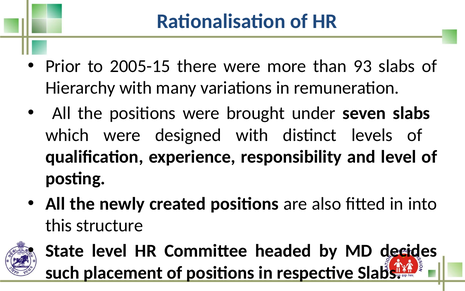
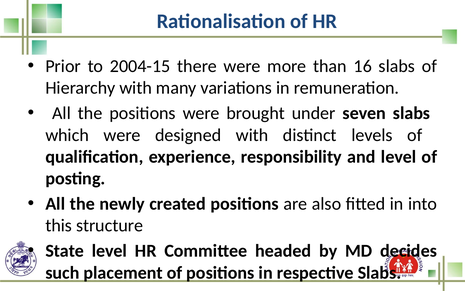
2005-15: 2005-15 -> 2004-15 (140, 66)
93: 93 -> 16 (363, 66)
